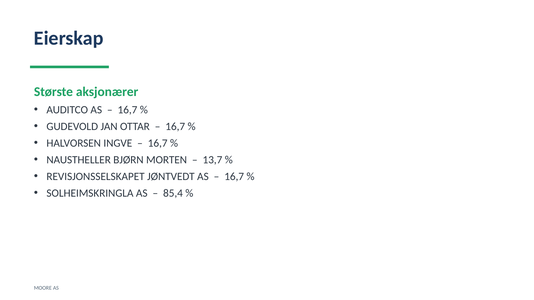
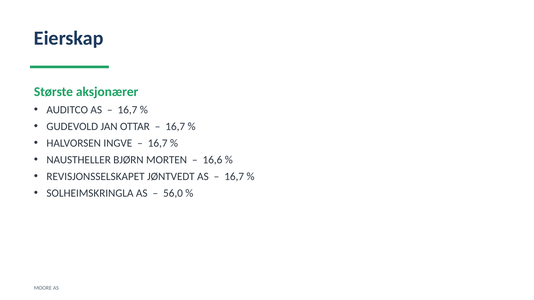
13,7: 13,7 -> 16,6 (212, 160)
85,4: 85,4 -> 56,0 (173, 193)
